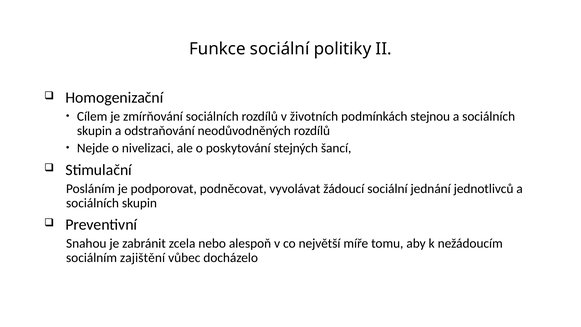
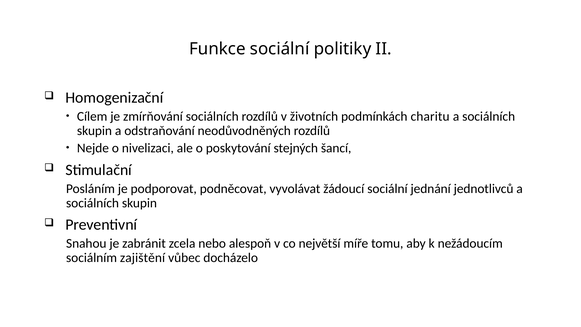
stejnou: stejnou -> charitu (430, 116)
